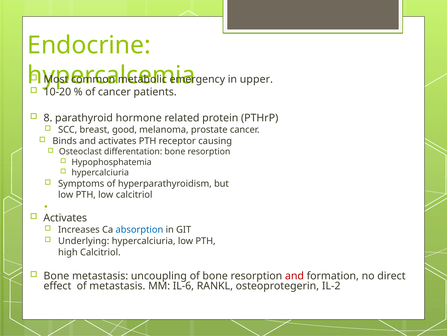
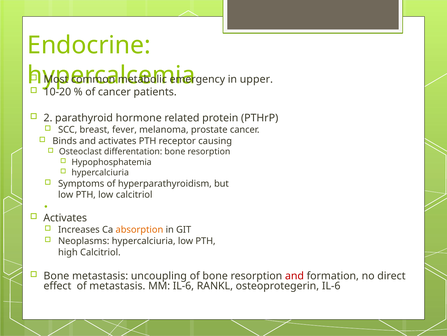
8: 8 -> 2 (48, 118)
good: good -> fever (124, 130)
absorption colour: blue -> orange (139, 229)
Underlying: Underlying -> Neoplasms (84, 241)
osteoprotegerin IL-2: IL-2 -> IL-6 (331, 286)
